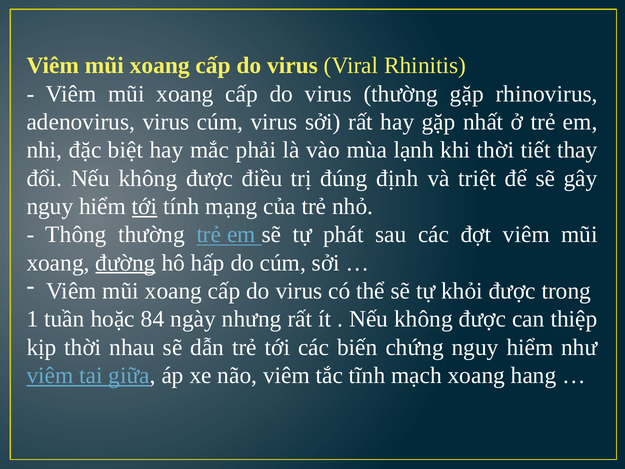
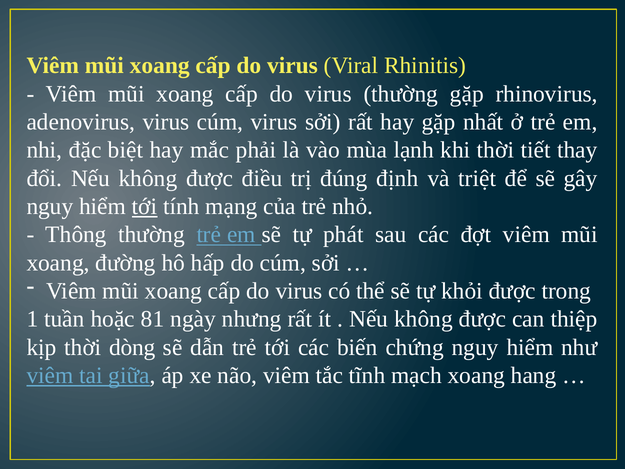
đường underline: present -> none (126, 263)
84: 84 -> 81 (153, 319)
nhau: nhau -> dòng (132, 347)
